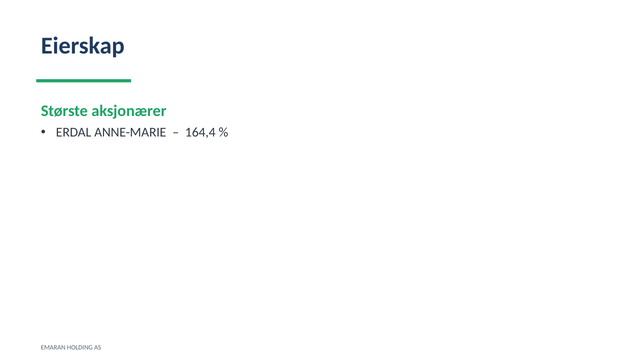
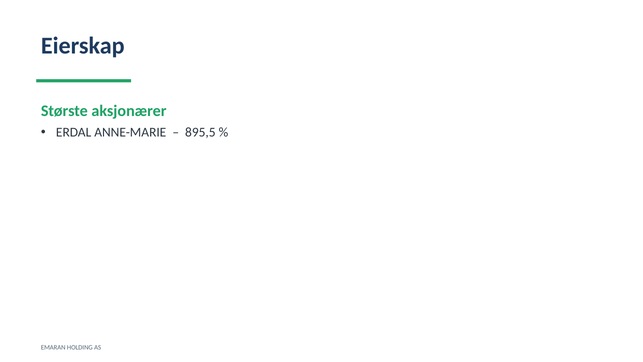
164,4: 164,4 -> 895,5 (200, 132)
